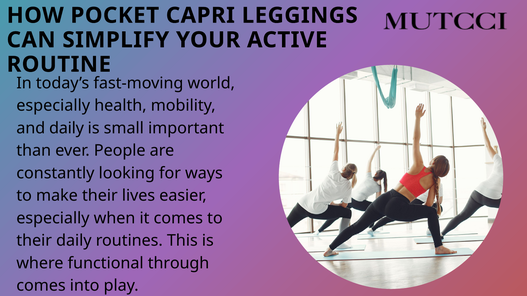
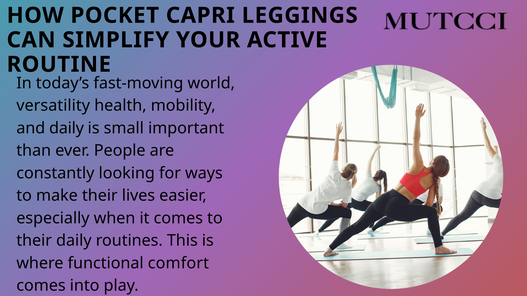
especially: especially -> versatility (53, 106)
through: through -> comfort (178, 264)
